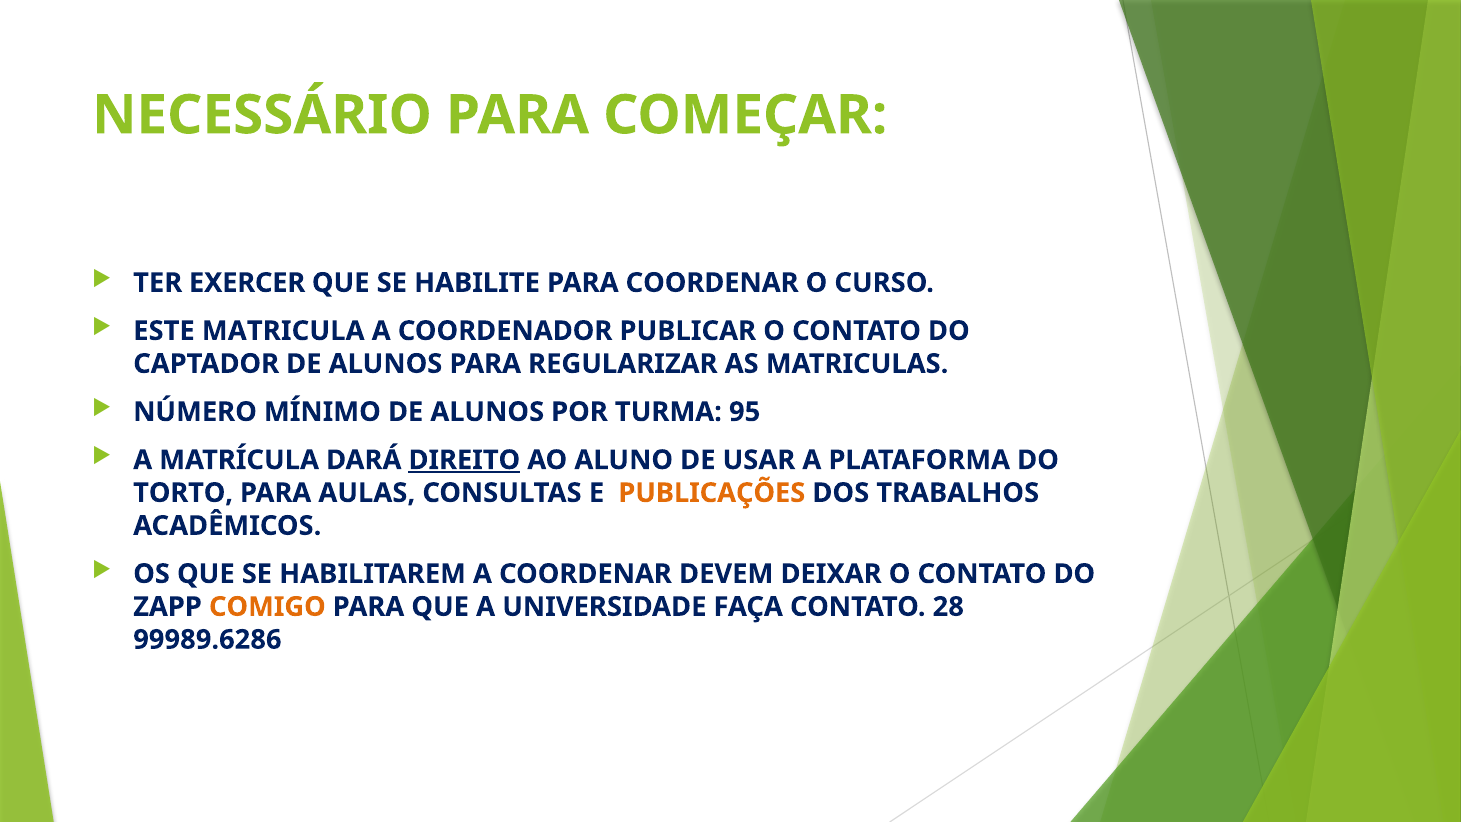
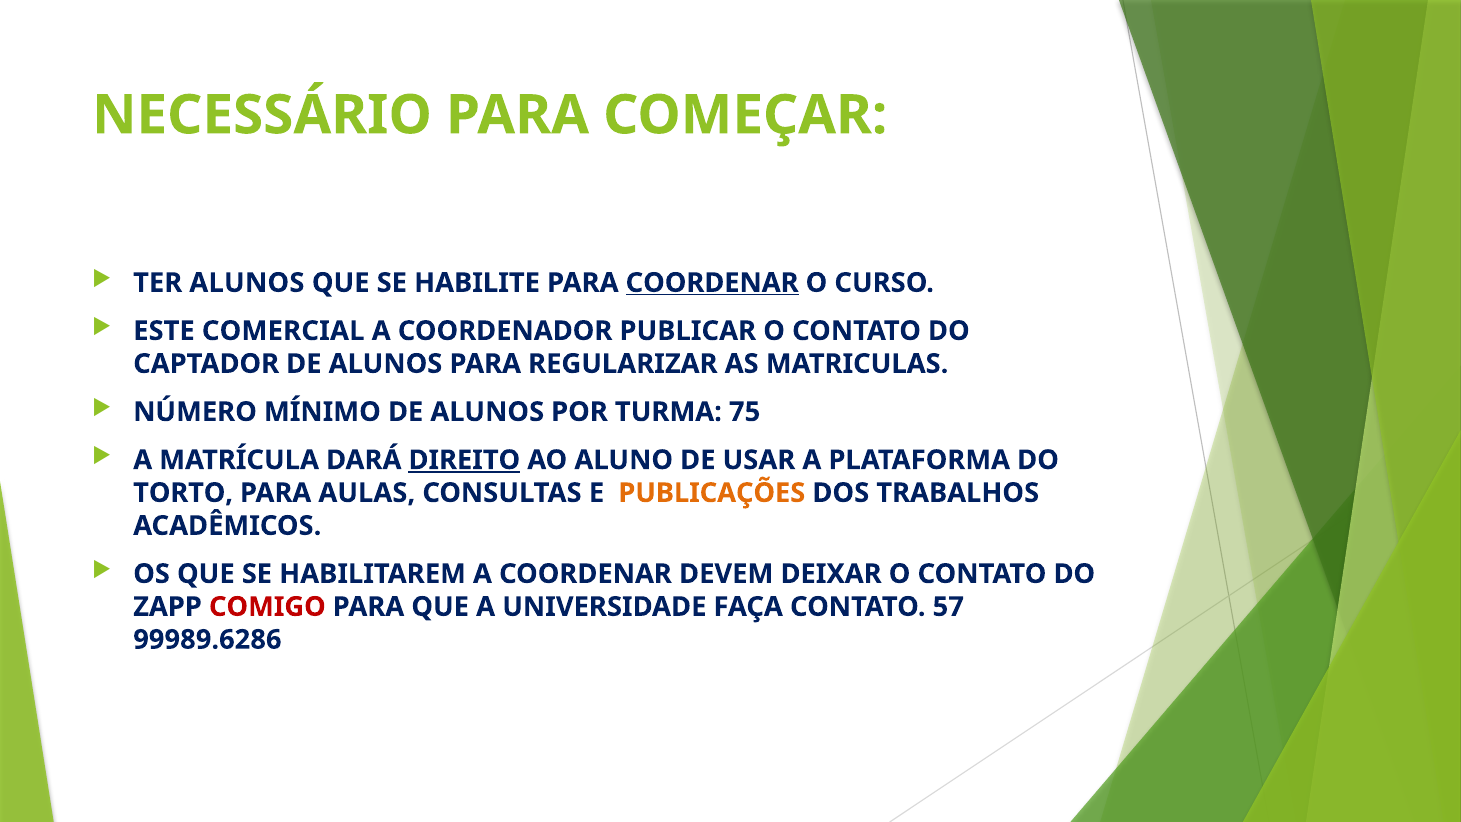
TER EXERCER: EXERCER -> ALUNOS (247, 283)
COORDENAR underline: none -> present (712, 283)
MATRICULA: MATRICULA -> COMERCIAL (283, 331)
95: 95 -> 75 (745, 412)
COMIGO colour: orange -> red (267, 607)
28: 28 -> 57 (948, 607)
